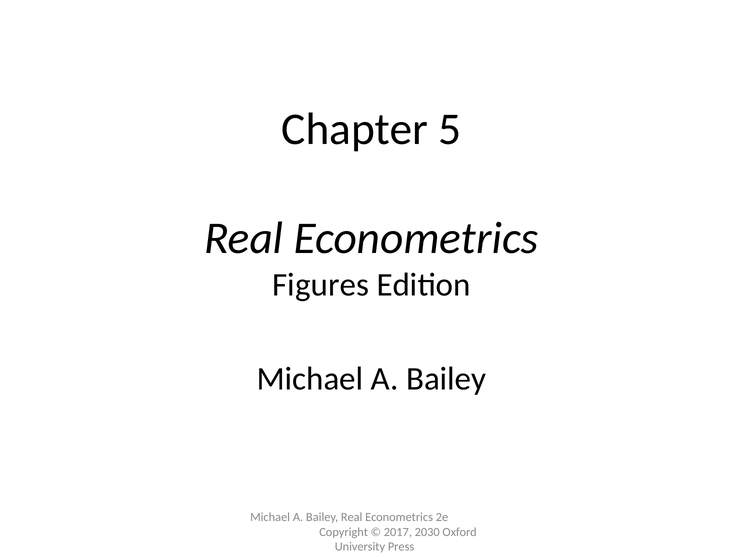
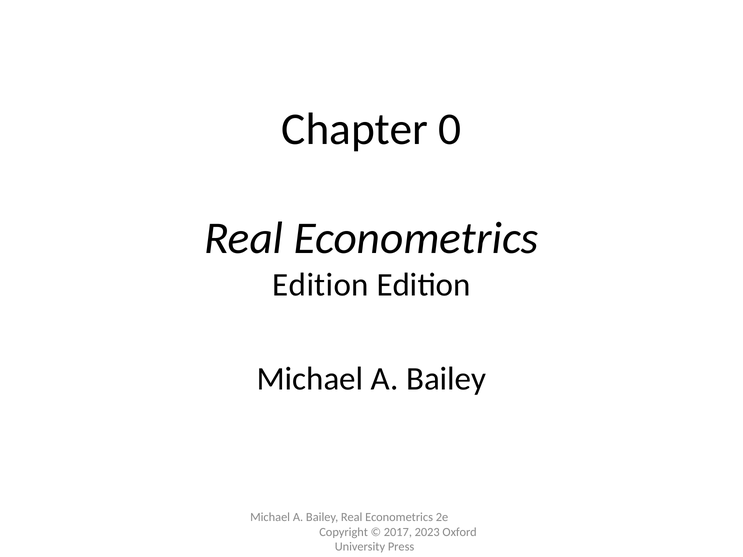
5: 5 -> 0 (450, 129)
Figures: Figures -> Edition (321, 285)
2030: 2030 -> 2023 (427, 532)
